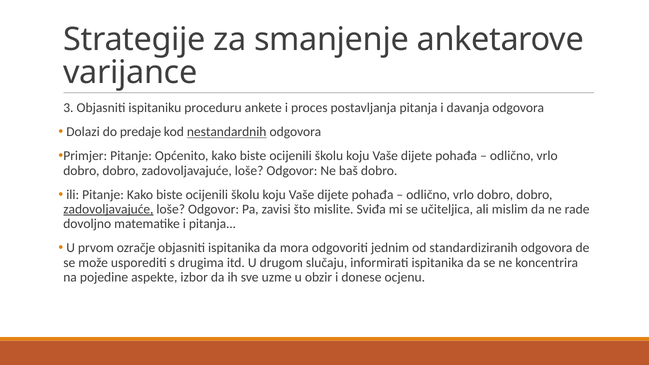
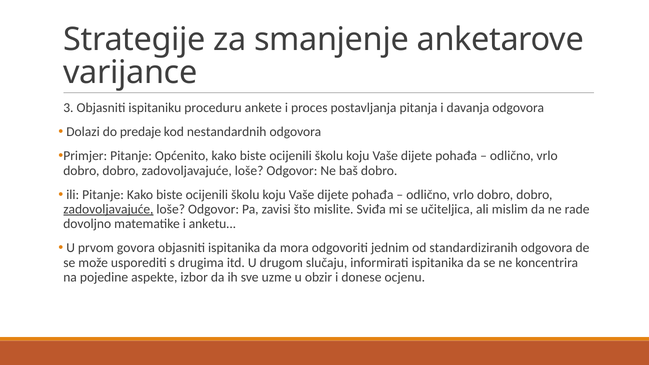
nestandardnih underline: present -> none (227, 132)
i pitanja: pitanja -> anketu (212, 224)
ozračje: ozračje -> govora (136, 248)
